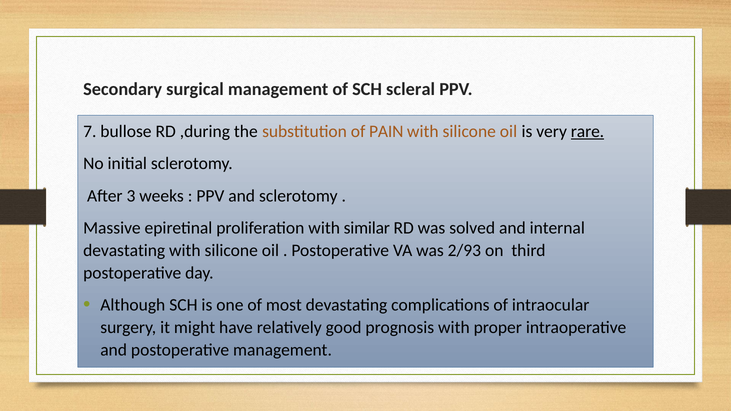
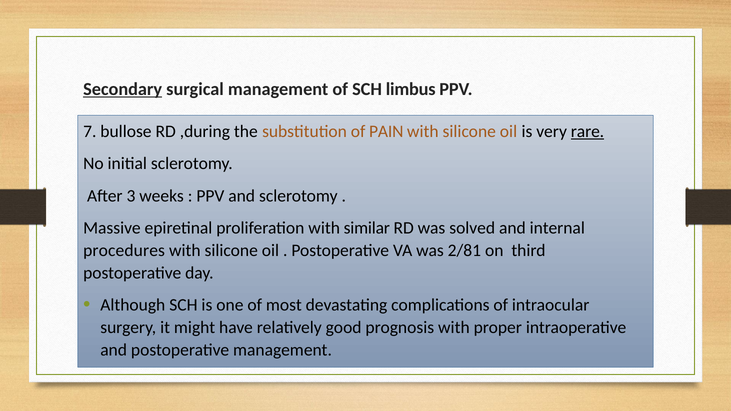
Secondary underline: none -> present (123, 89)
scleral: scleral -> limbus (411, 89)
devastating: devastating -> procedures (124, 250)
2/93: 2/93 -> 2/81 (464, 250)
